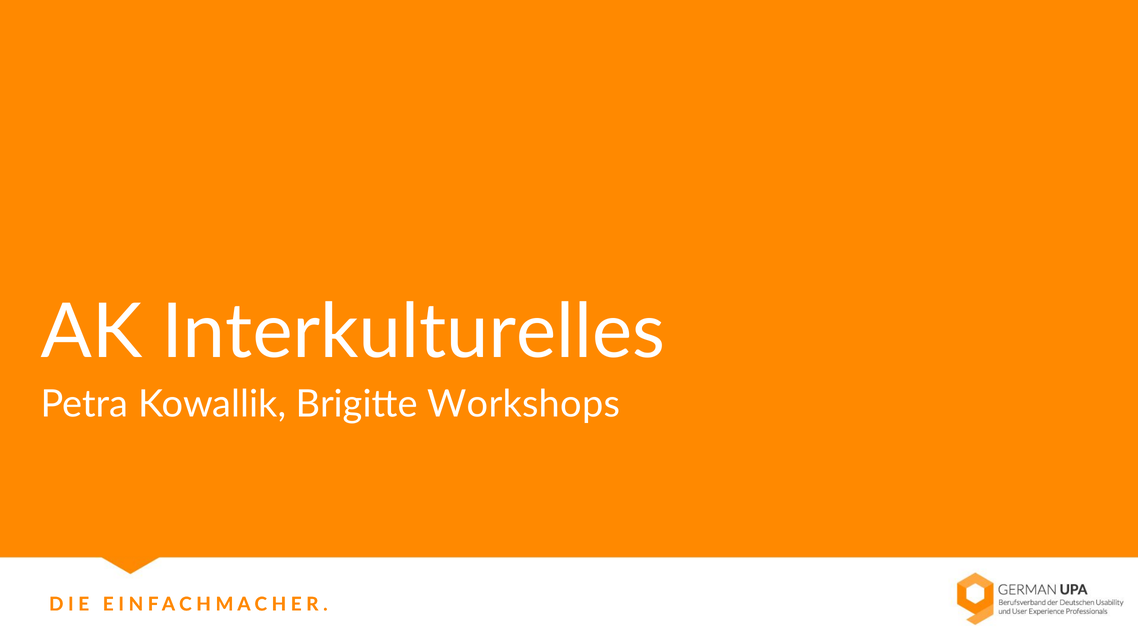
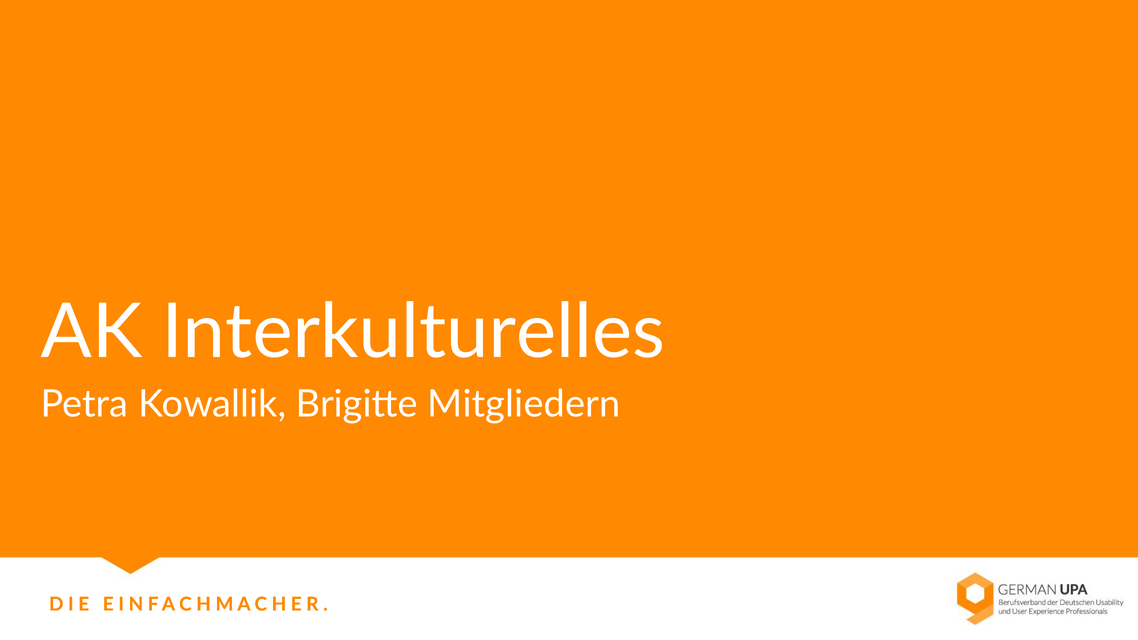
Workshops: Workshops -> Mitgliedern (524, 405)
